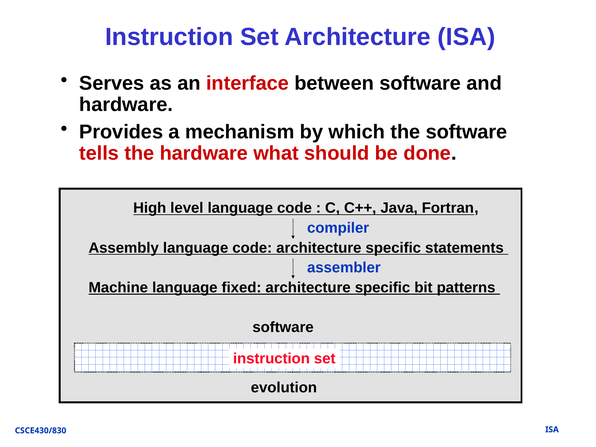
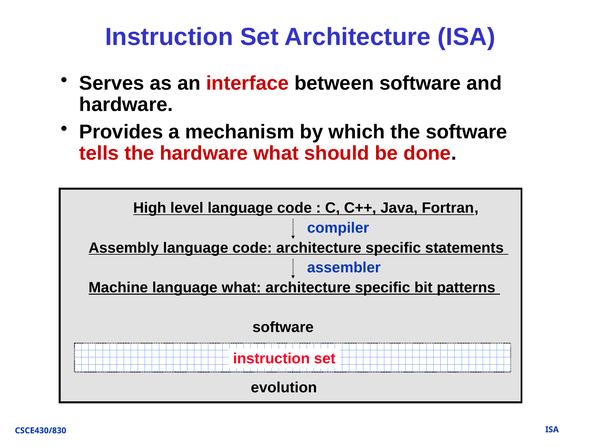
language fixed: fixed -> what (241, 288)
